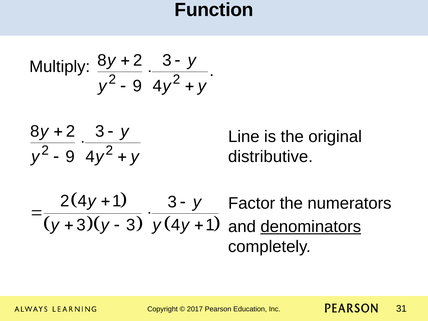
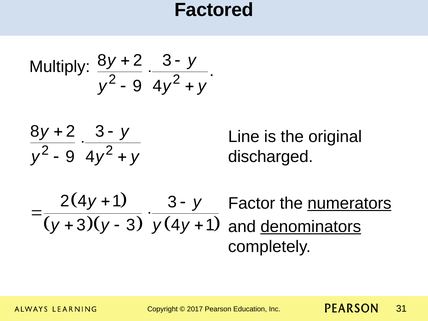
Function: Function -> Factored (214, 10)
distributive: distributive -> discharged (271, 157)
numerators underline: none -> present (349, 203)
